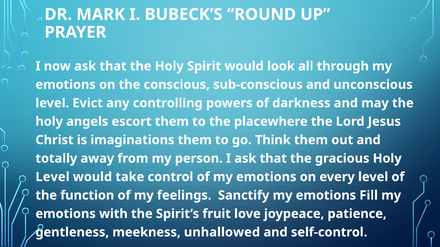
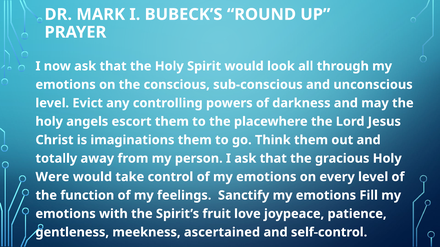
Level: Level -> Were (52, 177)
unhallowed: unhallowed -> ascertained (222, 233)
